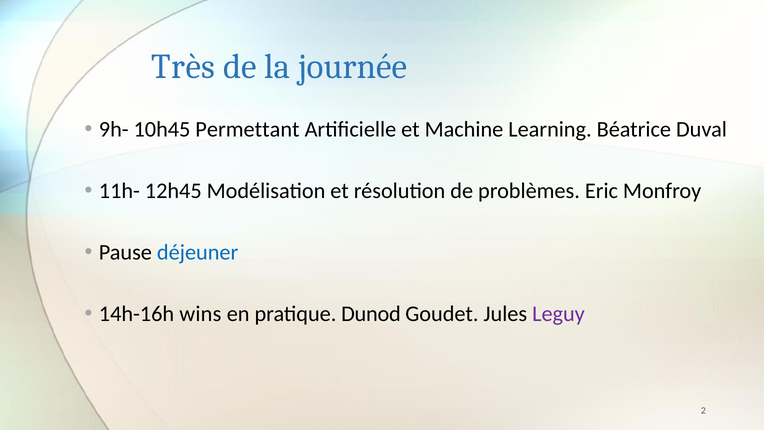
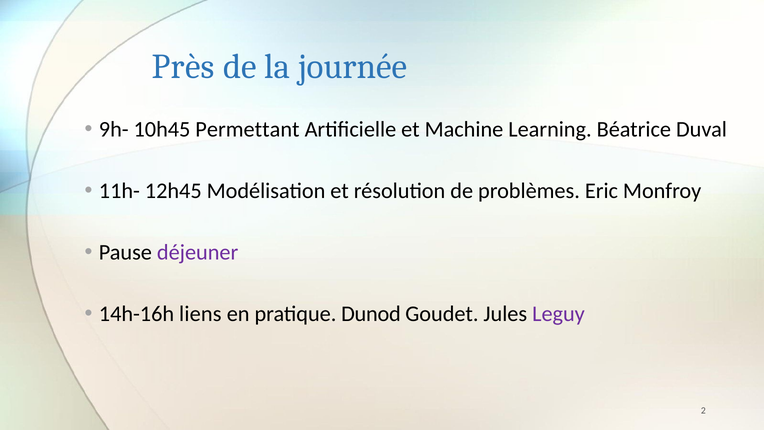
Très: Très -> Près (183, 67)
déjeuner colour: blue -> purple (198, 252)
wins: wins -> liens (200, 314)
